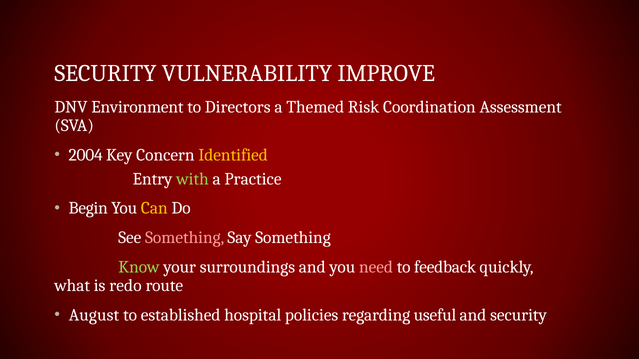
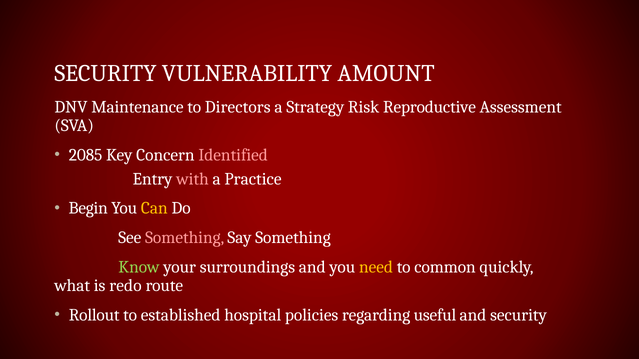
IMPROVE: IMPROVE -> AMOUNT (386, 73)
Environment: Environment -> Maintenance (137, 107)
Themed: Themed -> Strategy (315, 107)
Coordination: Coordination -> Reproductive (430, 107)
2004: 2004 -> 2085 (86, 155)
Identified colour: yellow -> pink (233, 155)
with colour: light green -> pink (192, 179)
need colour: pink -> yellow (376, 267)
feedback: feedback -> common (445, 267)
August: August -> Rollout (94, 315)
